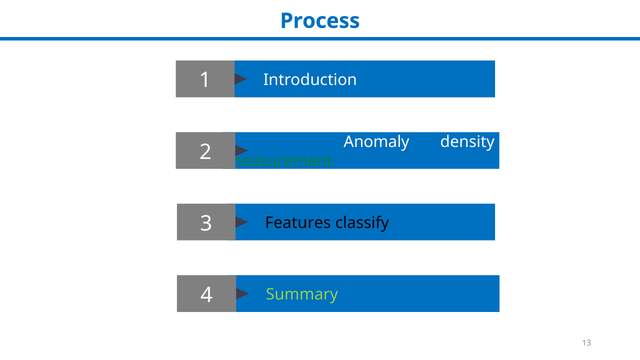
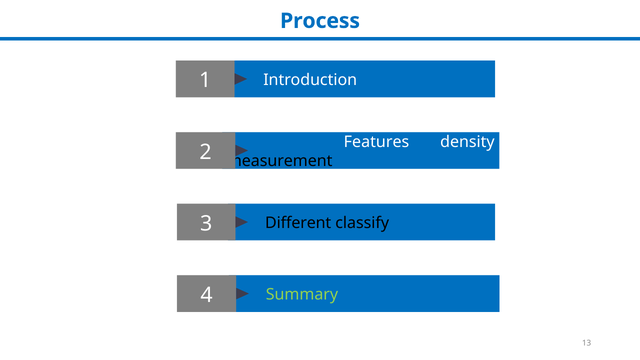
Anomaly: Anomaly -> Features (376, 142)
measurement colour: green -> black (280, 161)
Features: Features -> Different (298, 223)
